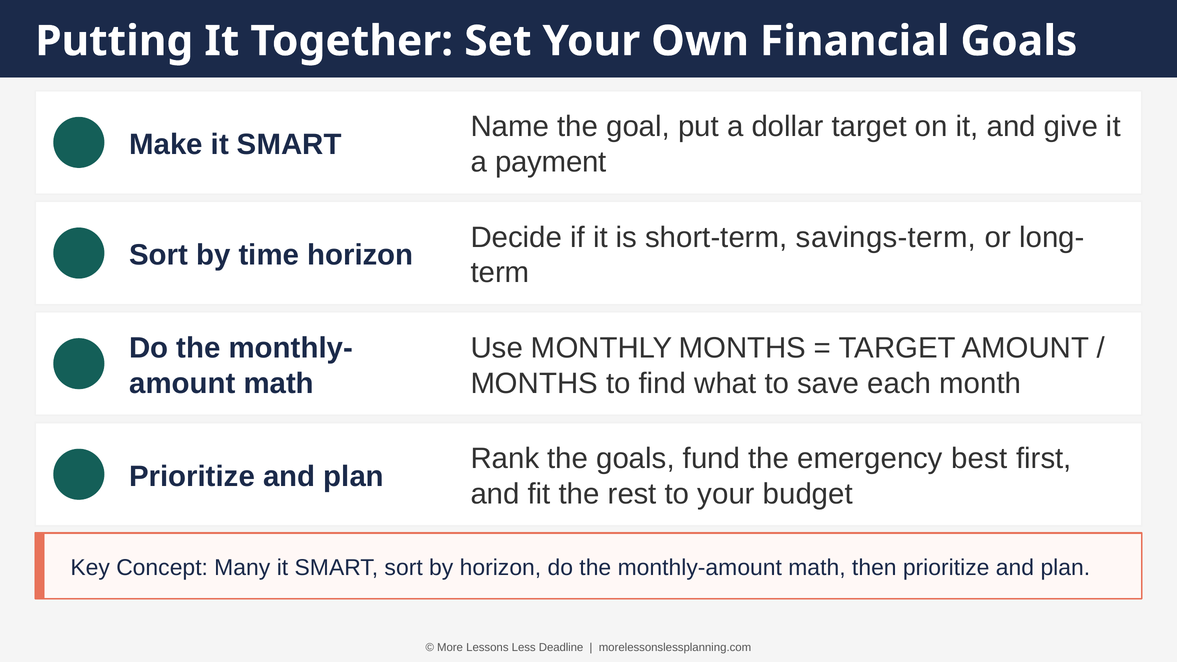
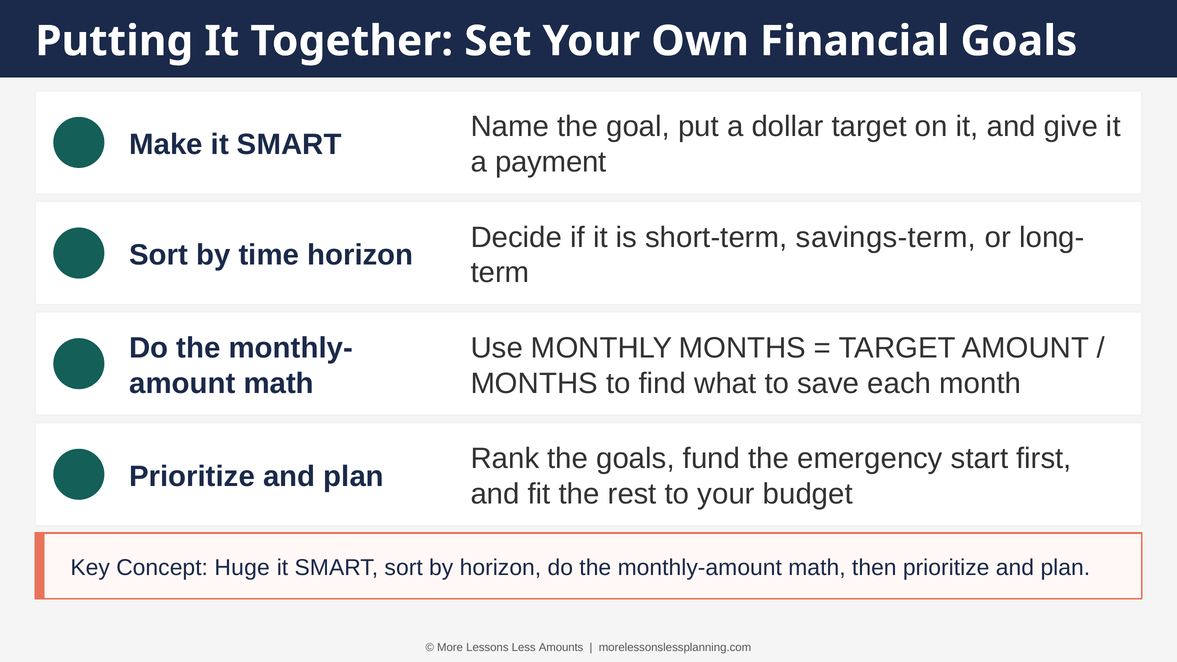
best: best -> start (980, 459)
Many: Many -> Huge (242, 568)
Deadline: Deadline -> Amounts (561, 648)
